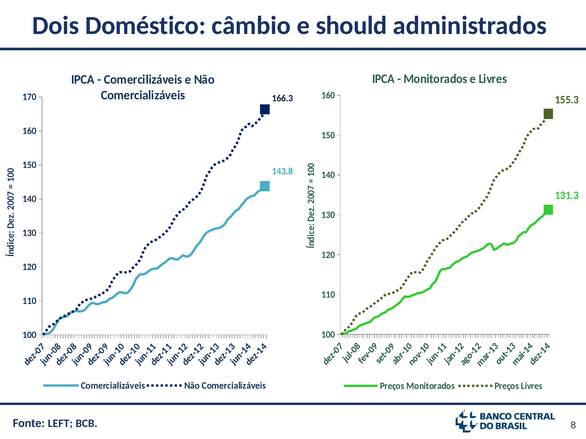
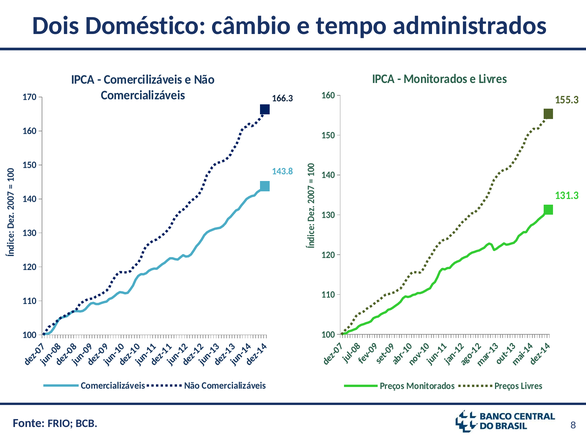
should: should -> tempo (351, 26)
LEFT: LEFT -> FRIO (60, 424)
